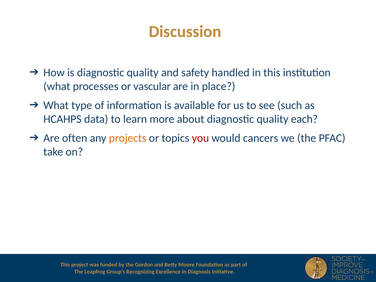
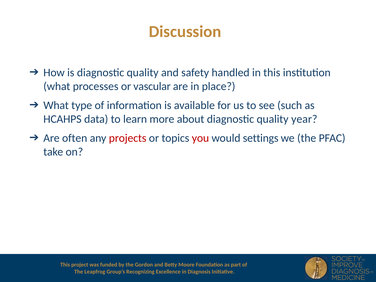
each: each -> year (304, 119)
projects colour: orange -> red (128, 138)
cancers: cancers -> settings (261, 138)
